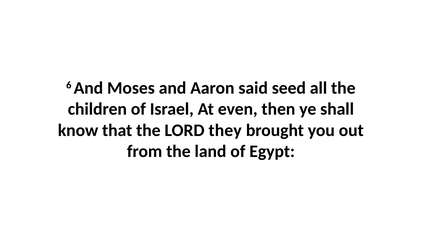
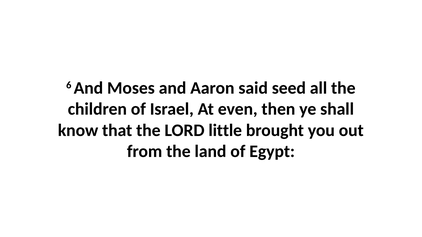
they: they -> little (225, 130)
